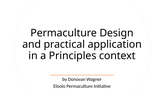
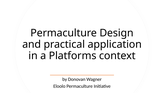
Principles: Principles -> Platforms (73, 55)
